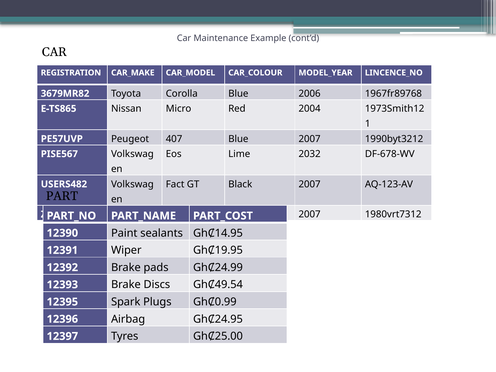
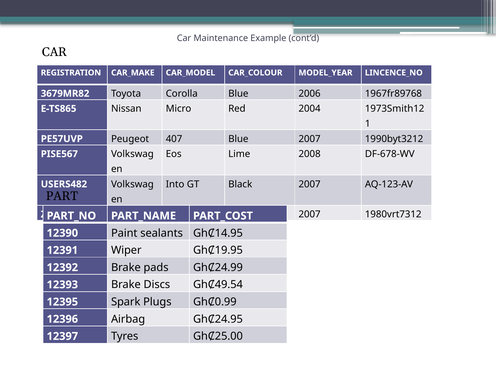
2032: 2032 -> 2008 (310, 154)
Fact: Fact -> Into (175, 184)
